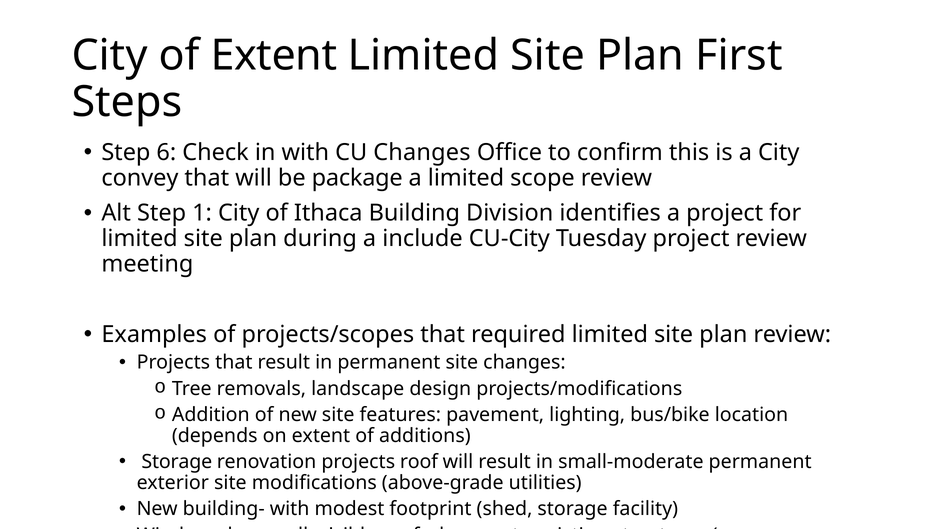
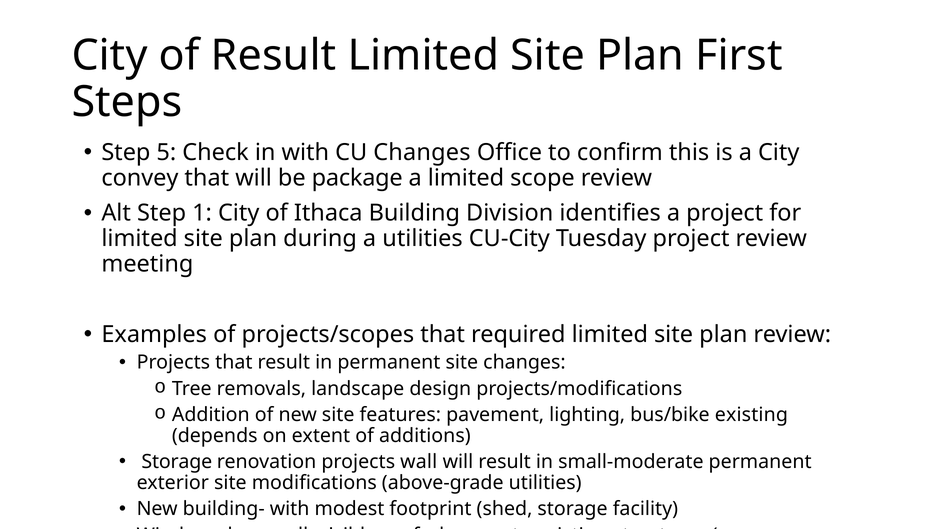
of Extent: Extent -> Result (274, 56)
6: 6 -> 5 (166, 153)
a include: include -> utilities (422, 238)
bus/bike location: location -> existing (751, 414)
projects roof: roof -> wall (419, 462)
